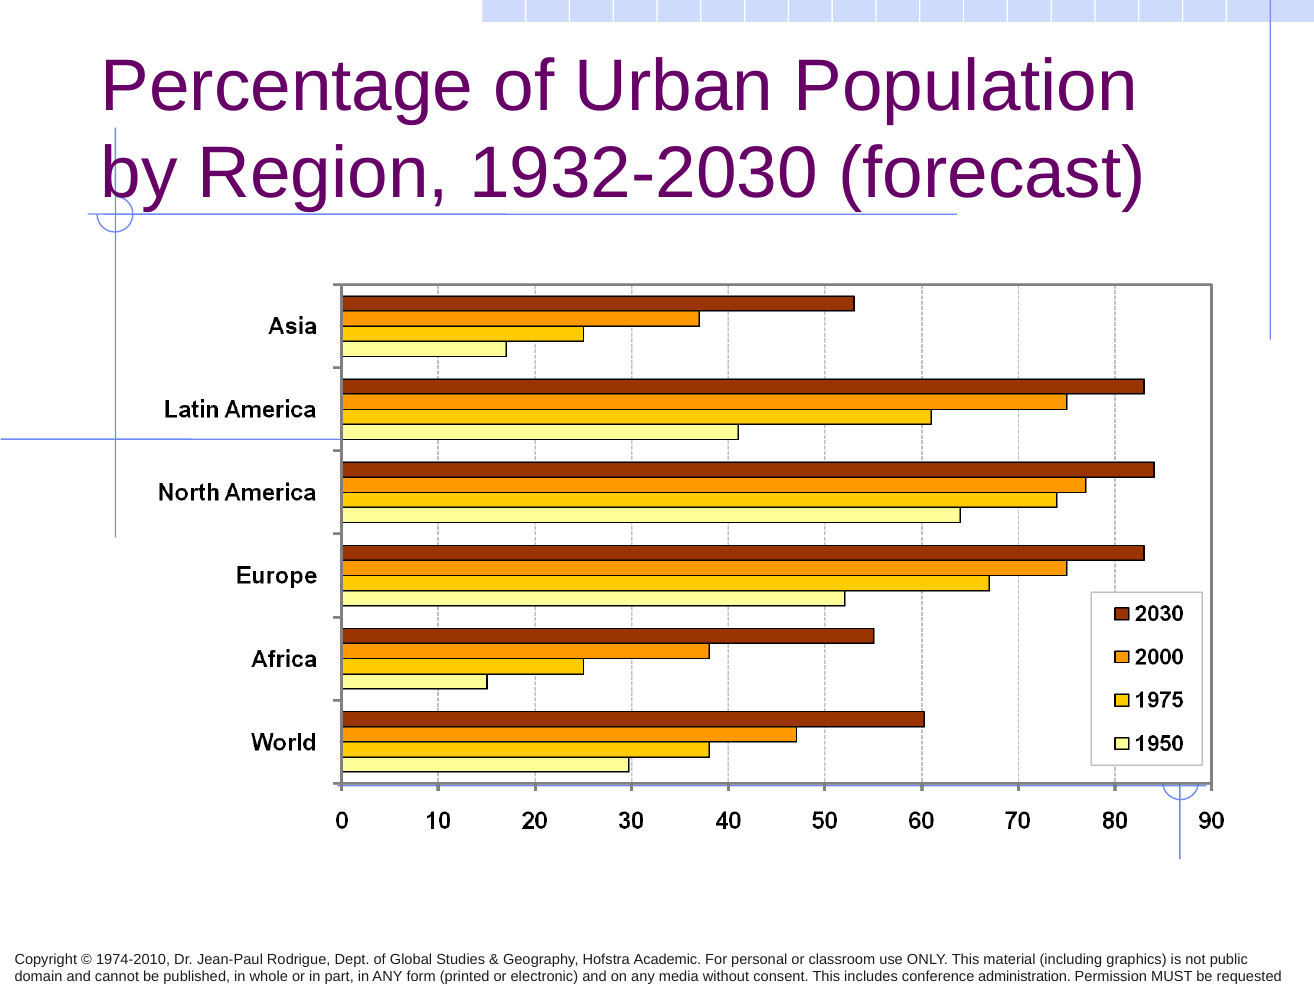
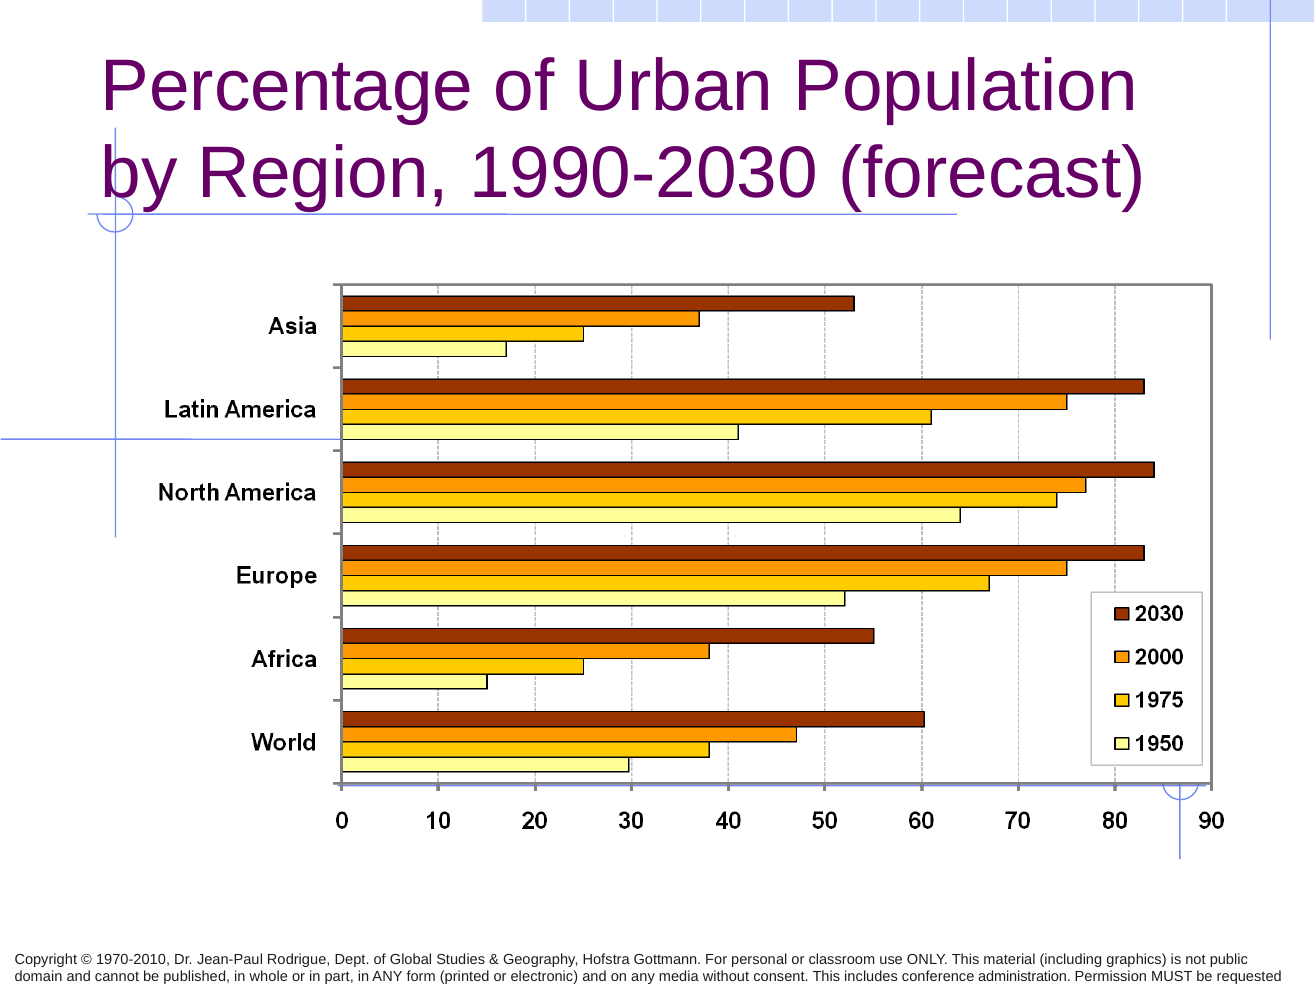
1932-2030: 1932-2030 -> 1990-2030 (644, 174)
1974-2010: 1974-2010 -> 1970-2010 (133, 959)
Academic: Academic -> Gottmann (667, 959)
